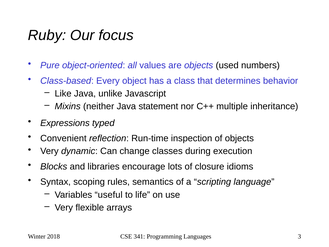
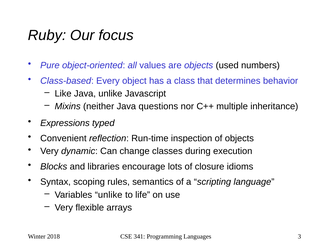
statement: statement -> questions (158, 106)
Variables useful: useful -> unlike (109, 195)
